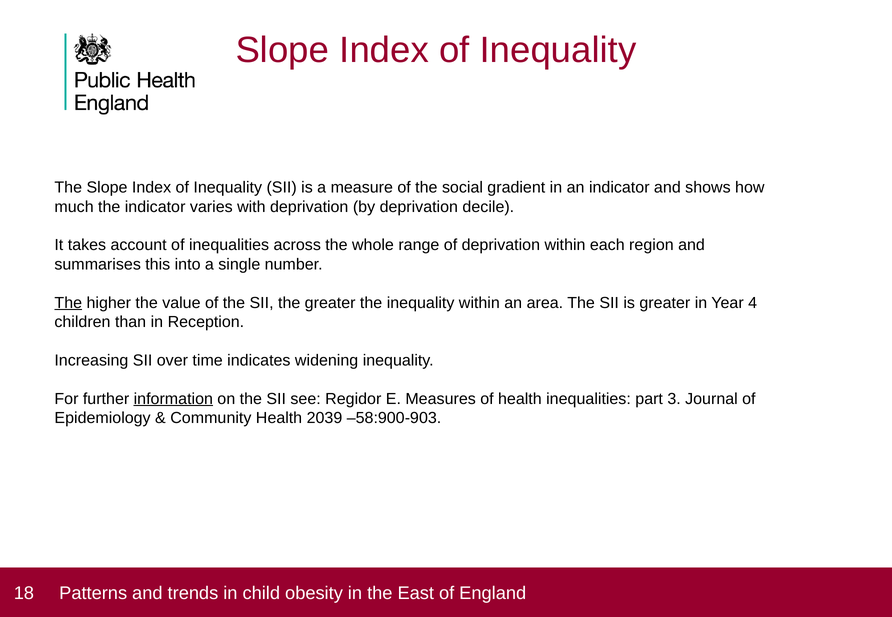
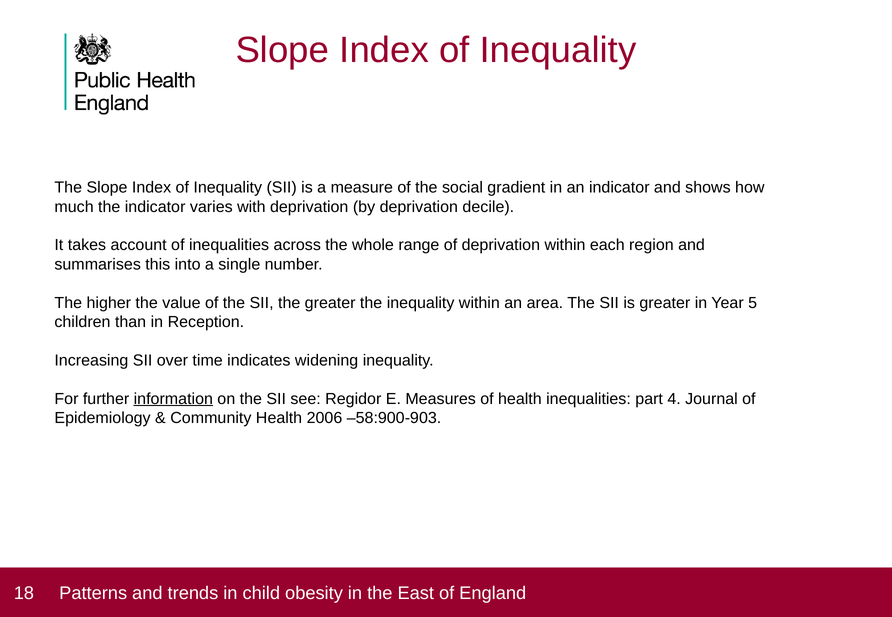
The underline: present -> none (68, 303)
4: 4 -> 5 (753, 303)
3: 3 -> 4 (674, 399)
2039: 2039 -> 2006 (324, 418)
